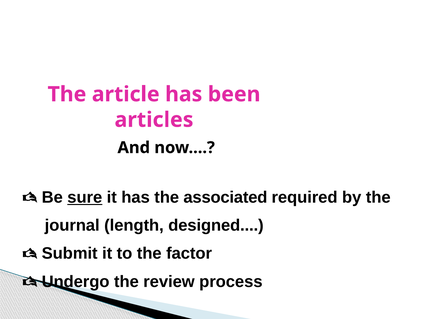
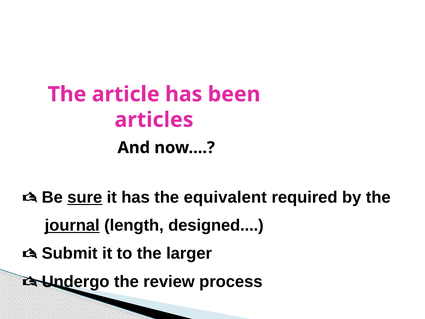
associated: associated -> equivalent (225, 197)
journal underline: none -> present (72, 225)
factor: factor -> larger (189, 253)
